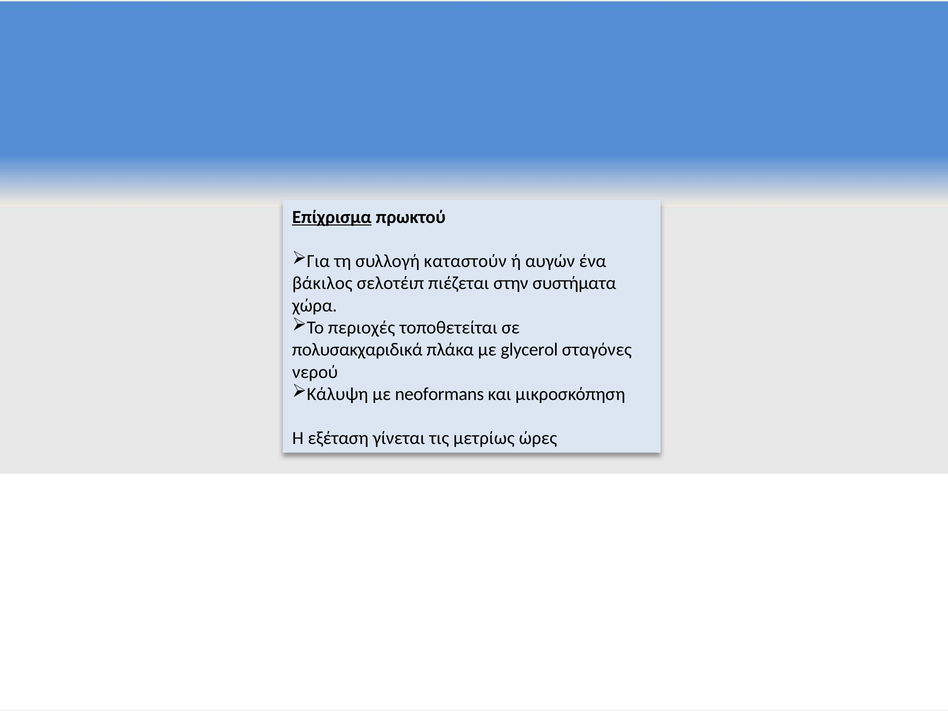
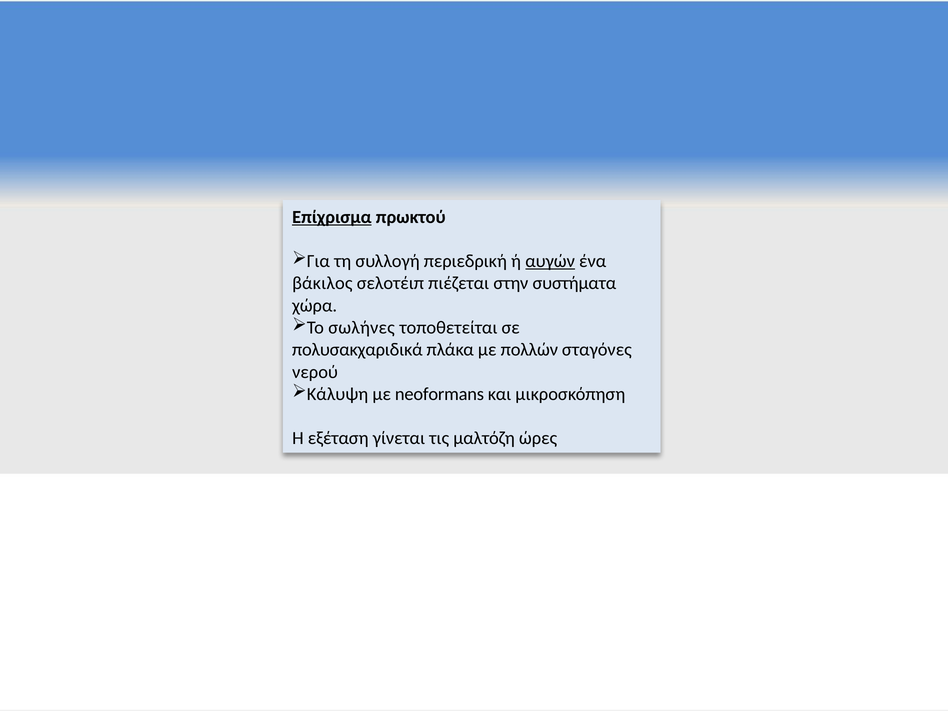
καταστούν: καταστούν -> περιεδρική (465, 261)
αυγών underline: none -> present (550, 261)
περιοχές: περιοχές -> σωλήνες (362, 328)
glycerol: glycerol -> πολλών (529, 350)
μετρίως: μετρίως -> μαλτόζη (484, 438)
